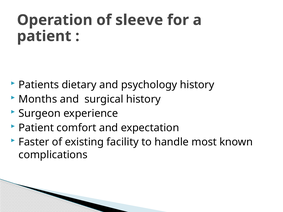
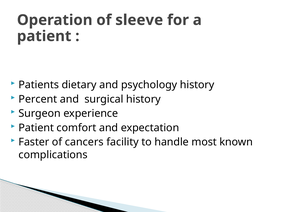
Months: Months -> Percent (38, 99)
existing: existing -> cancers (84, 142)
